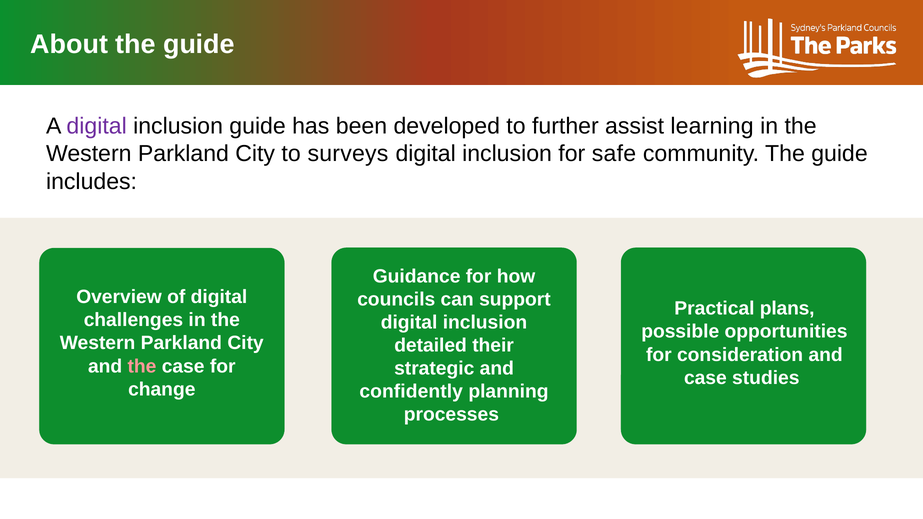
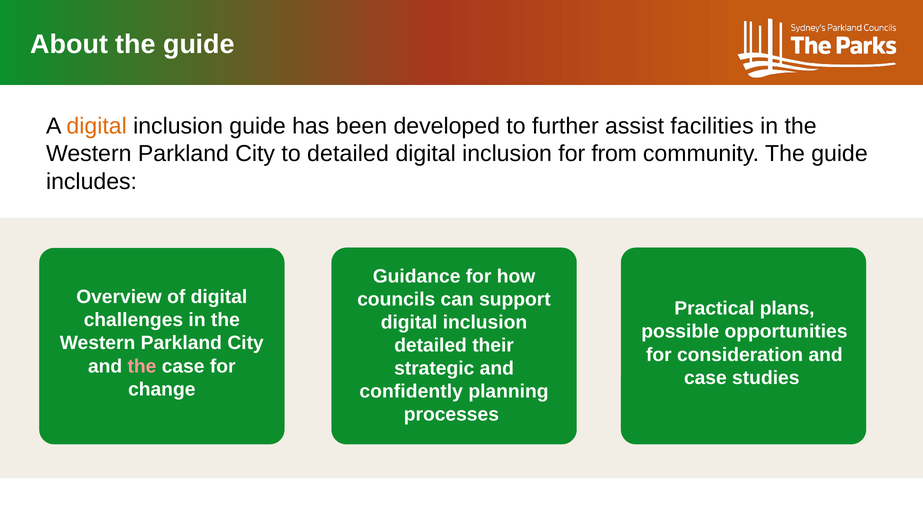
digital colour: purple -> orange (97, 126)
learning: learning -> facilities (712, 126)
to surveys: surveys -> detailed (348, 154)
safe: safe -> from (614, 154)
